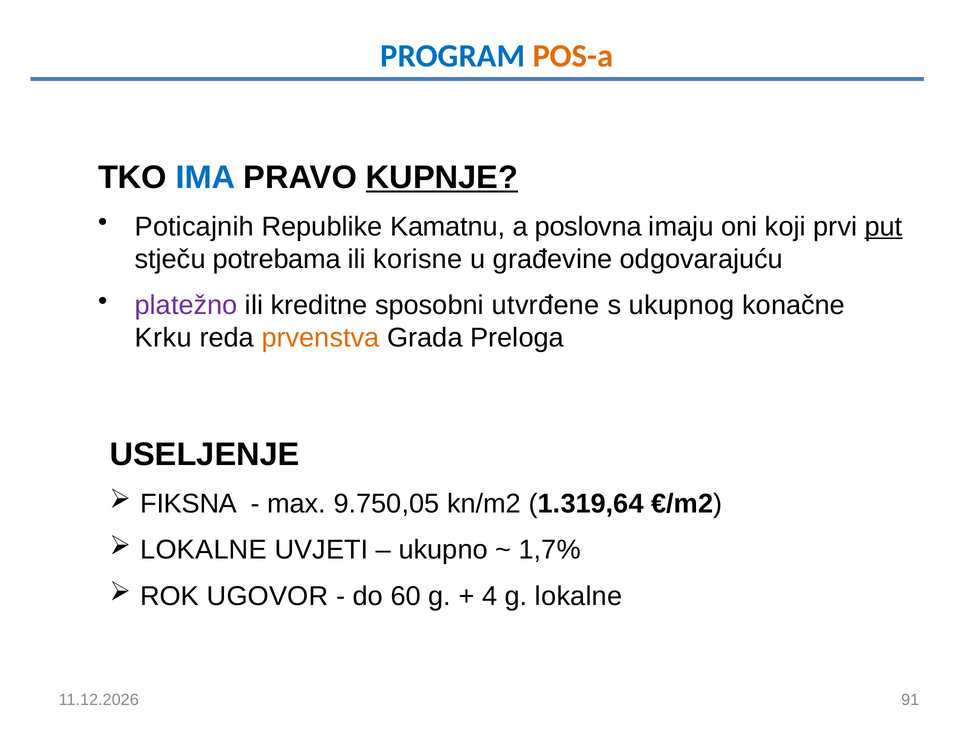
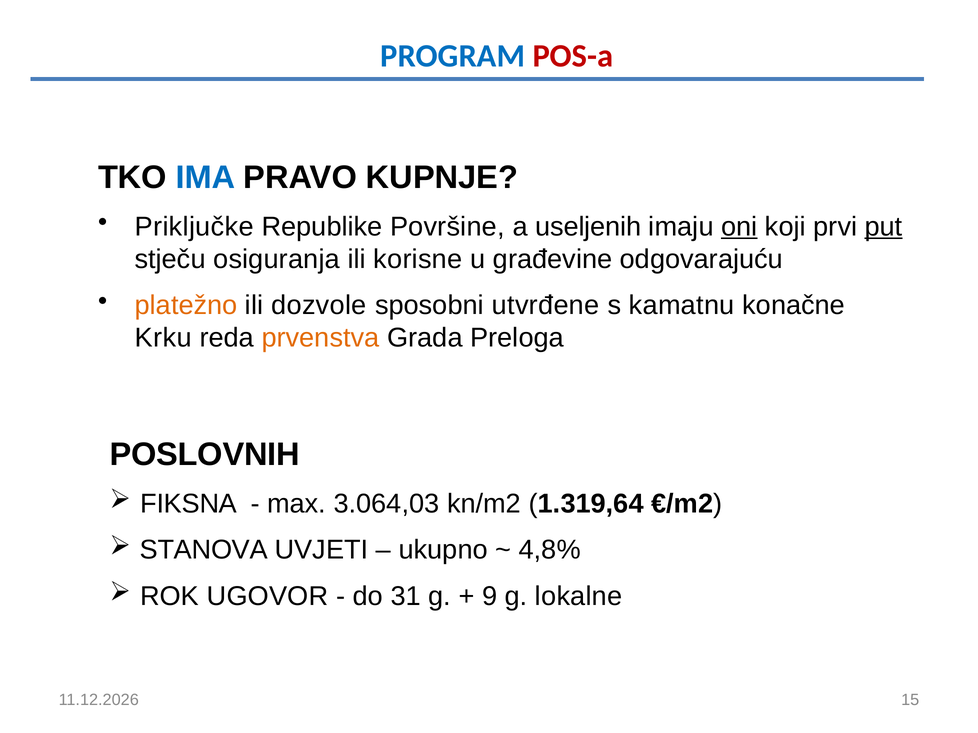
POS-a colour: orange -> red (573, 56)
KUPNJE underline: present -> none (442, 178)
Poticajnih: Poticajnih -> Priključke (194, 227)
Kamatnu: Kamatnu -> Površine (447, 227)
poslovna: poslovna -> useljenih (588, 227)
oni underline: none -> present (739, 227)
potrebama: potrebama -> osiguranja (277, 259)
platežno colour: purple -> orange (186, 306)
kreditne: kreditne -> dozvole (319, 306)
ukupnog: ukupnog -> kamatnu (682, 306)
USELJENJE: USELJENJE -> POSLOVNIH (205, 455)
9.750,05: 9.750,05 -> 3.064,03 (386, 504)
LOKALNE: LOKALNE -> STANOVA (204, 550)
1,7%: 1,7% -> 4,8% (550, 550)
60: 60 -> 31 (406, 597)
4: 4 -> 9 (490, 597)
91: 91 -> 15 (910, 700)
